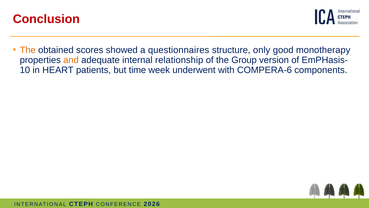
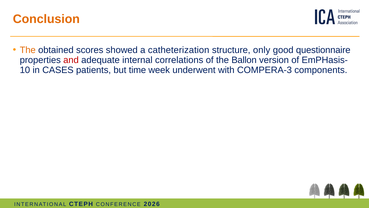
Conclusion colour: red -> orange (46, 19)
questionnaires: questionnaires -> catheterization (179, 50)
monotherapy: monotherapy -> questionnaire (323, 50)
and colour: orange -> red (71, 60)
relationship: relationship -> correlations (179, 60)
Group: Group -> Ballon (244, 60)
HEART: HEART -> CASES (58, 70)
COMPERA-6: COMPERA-6 -> COMPERA-3 (264, 70)
